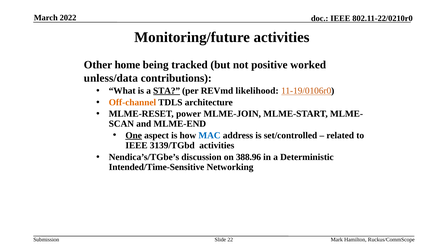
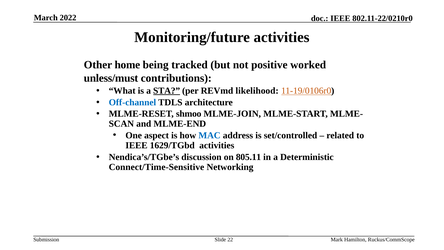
unless/data: unless/data -> unless/must (111, 78)
Off-channel colour: orange -> blue (132, 102)
power: power -> shmoo (189, 114)
One underline: present -> none (134, 135)
3139/TGbd: 3139/TGbd -> 1629/TGbd (172, 145)
388.96: 388.96 -> 805.11 (248, 157)
Intended/Time-Sensitive: Intended/Time-Sensitive -> Connect/Time-Sensitive (157, 167)
